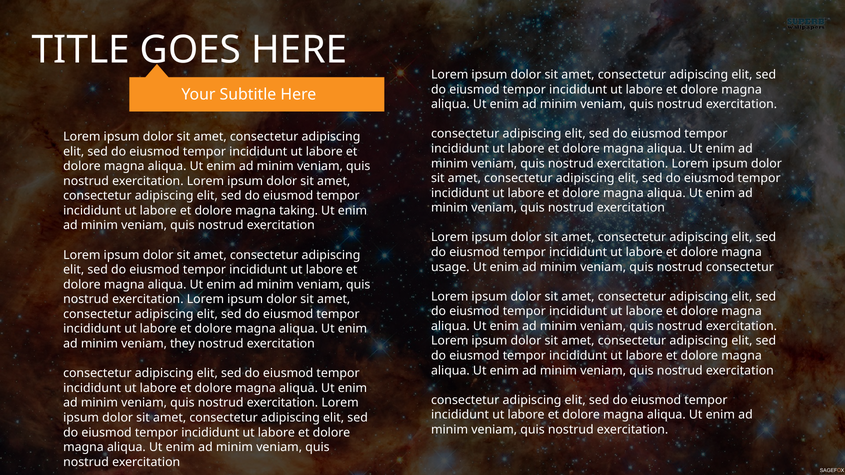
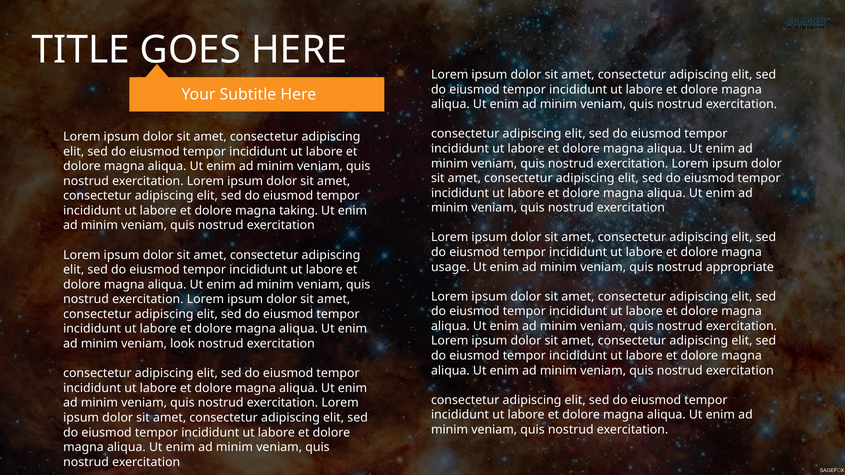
nostrud consectetur: consectetur -> appropriate (740, 267)
they: they -> look (182, 344)
